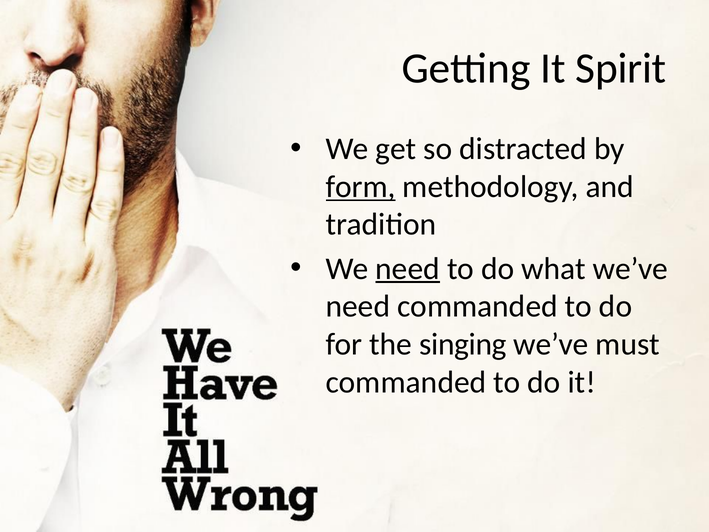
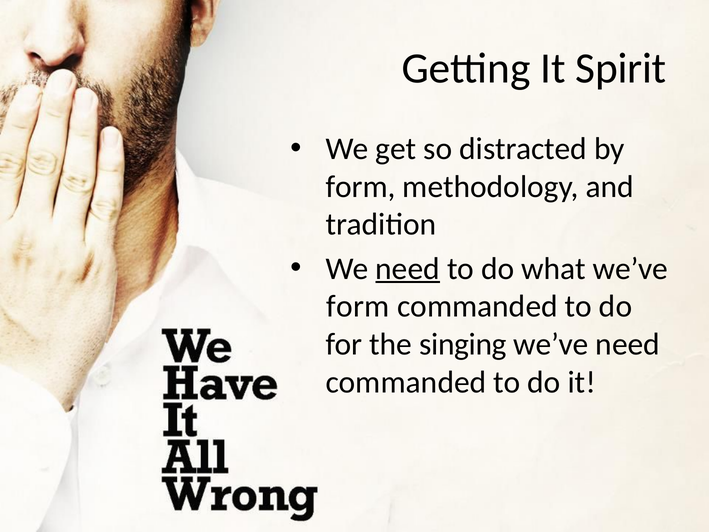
form underline: present -> none (361, 187)
need: need -> form (358, 306)
we’ve must: must -> need (628, 344)
